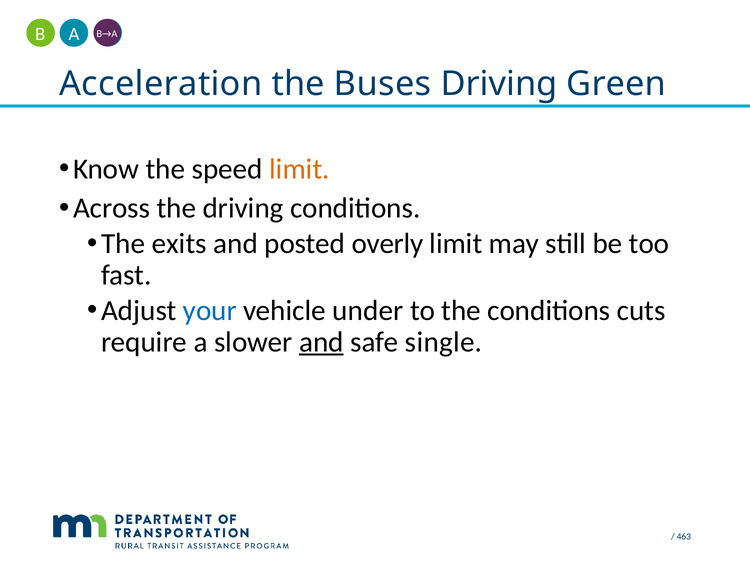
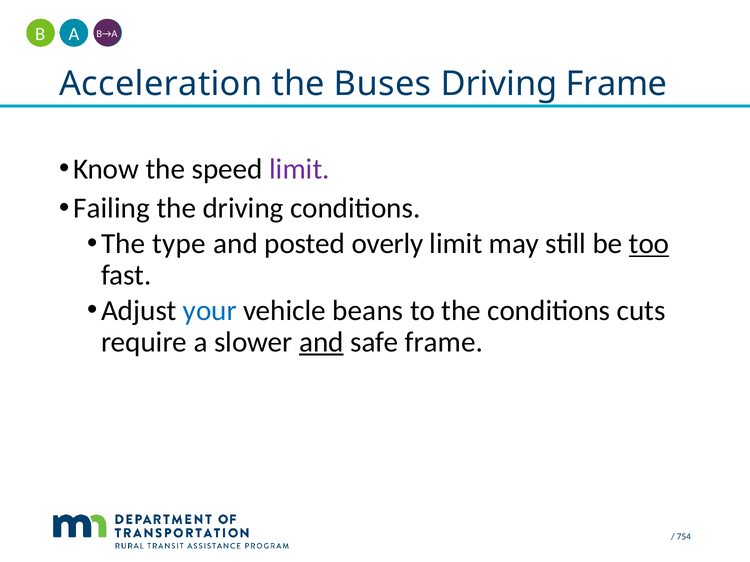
Driving Green: Green -> Frame (617, 84)
limit colour: orange -> purple (299, 169)
Across: Across -> Failing (112, 208)
exits: exits -> type (179, 244)
too underline: none -> present (649, 244)
under: under -> beans (368, 311)
safe single: single -> frame (444, 342)
463: 463 -> 754 (684, 537)
